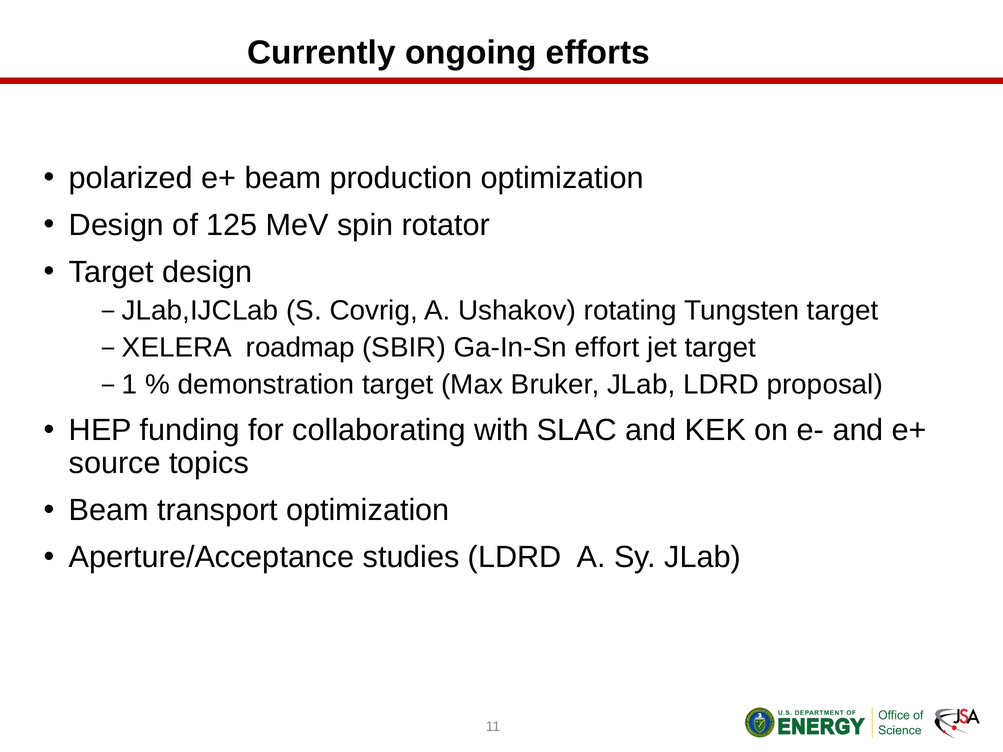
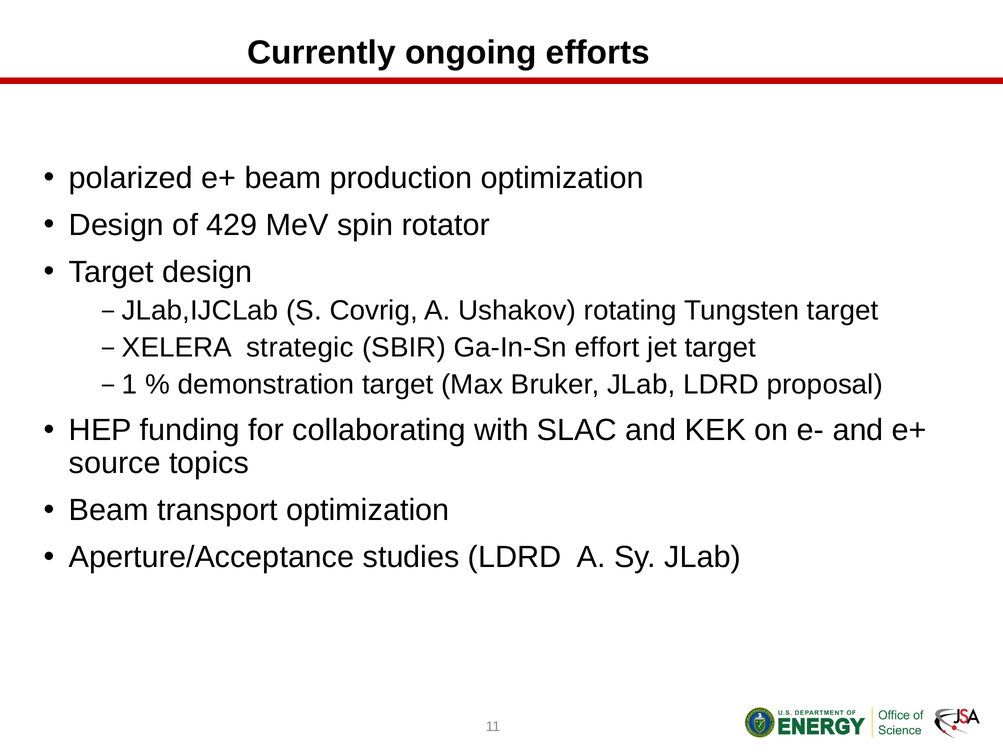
125: 125 -> 429 (232, 225)
roadmap: roadmap -> strategic (300, 348)
